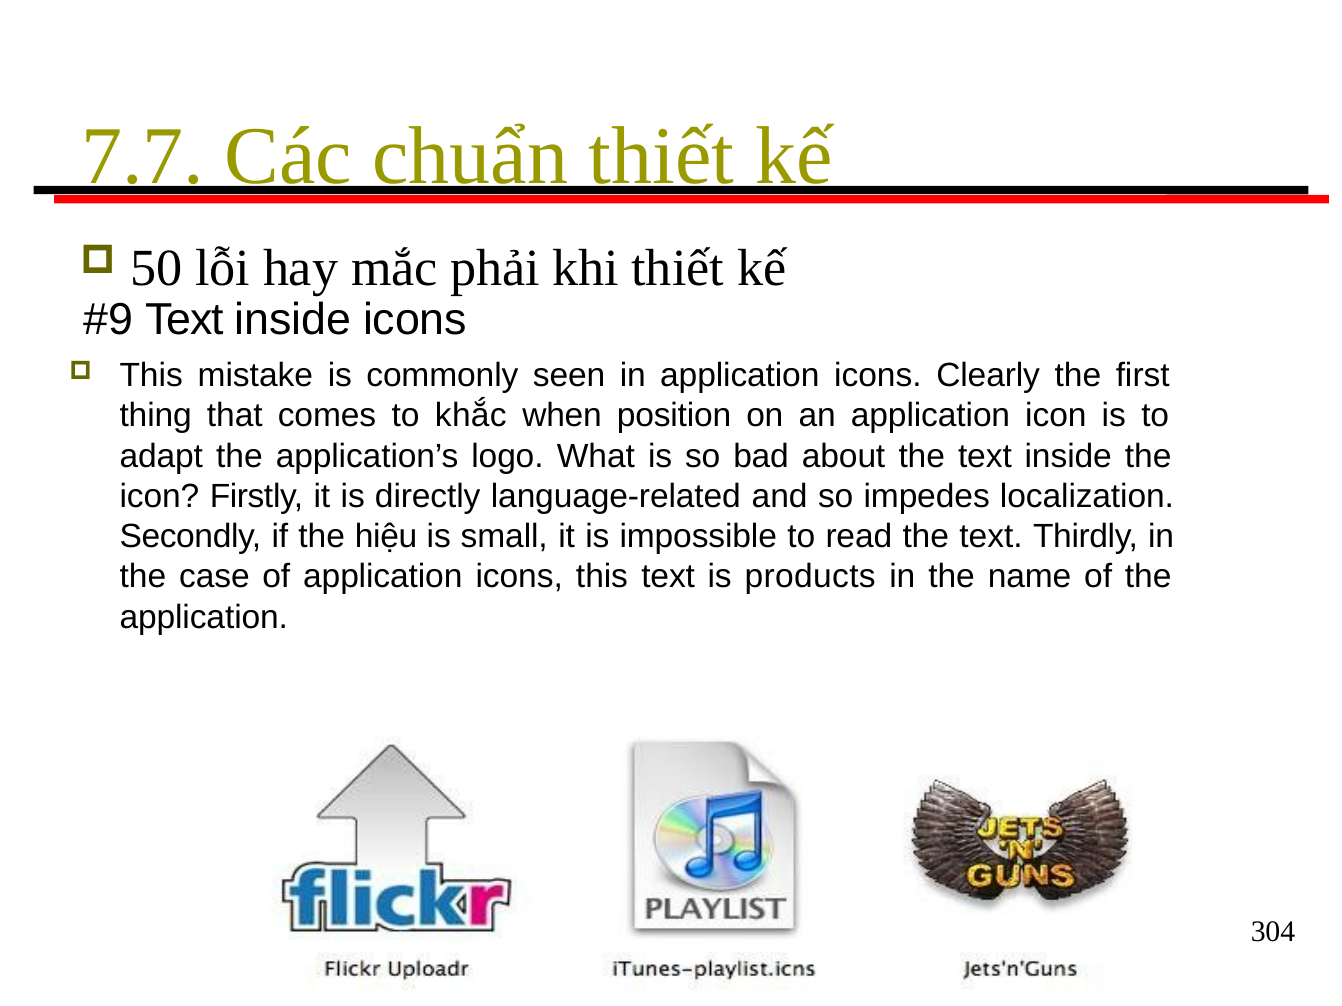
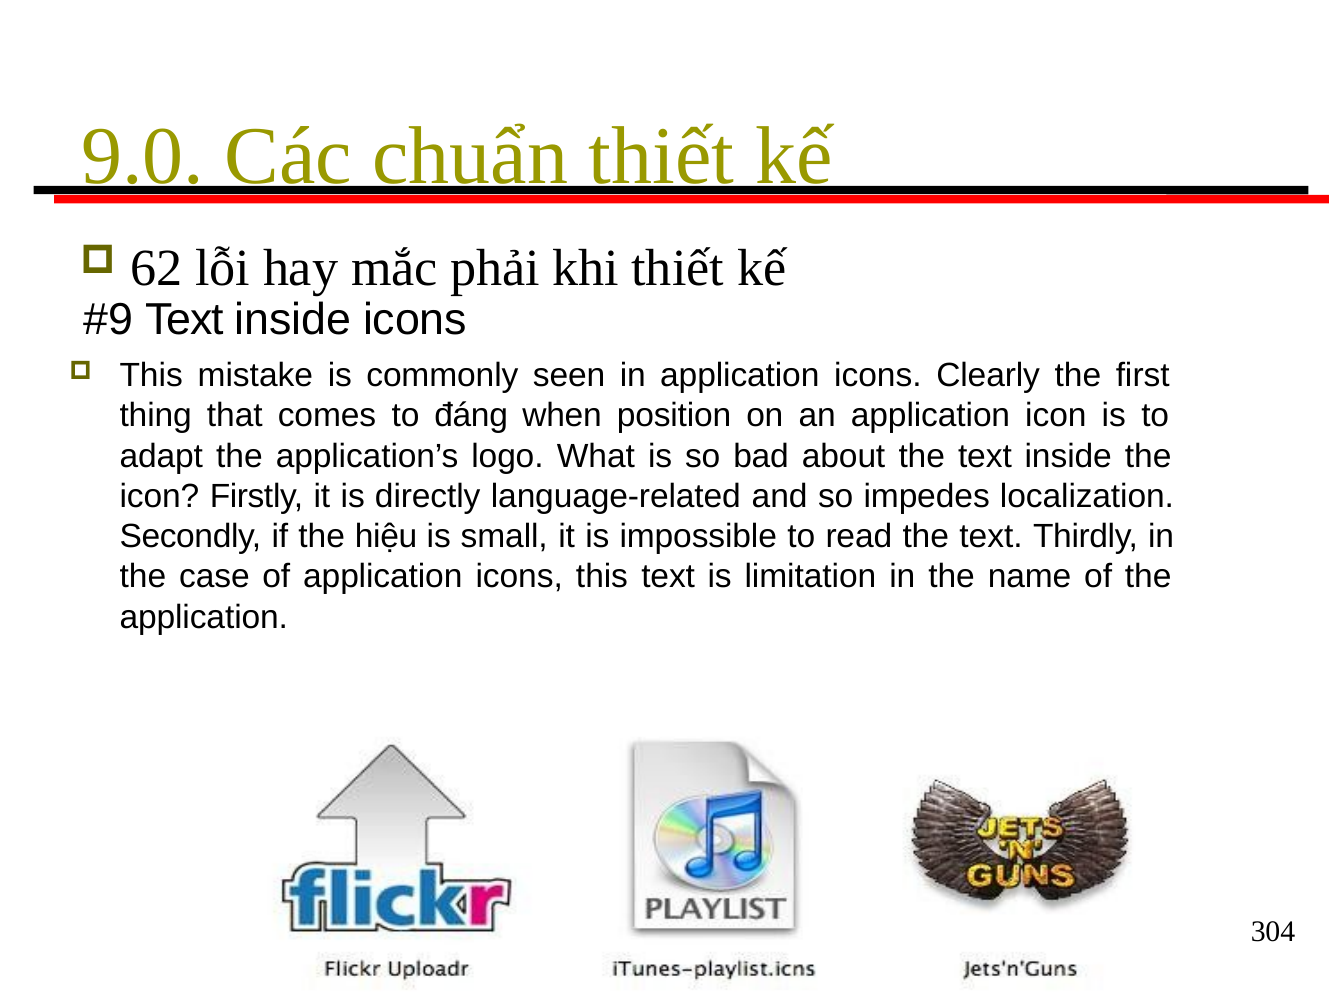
7.7: 7.7 -> 9.0 (143, 157)
50: 50 -> 62 (157, 268)
khắc: khắc -> đáng (471, 416)
products: products -> limitation (810, 577)
